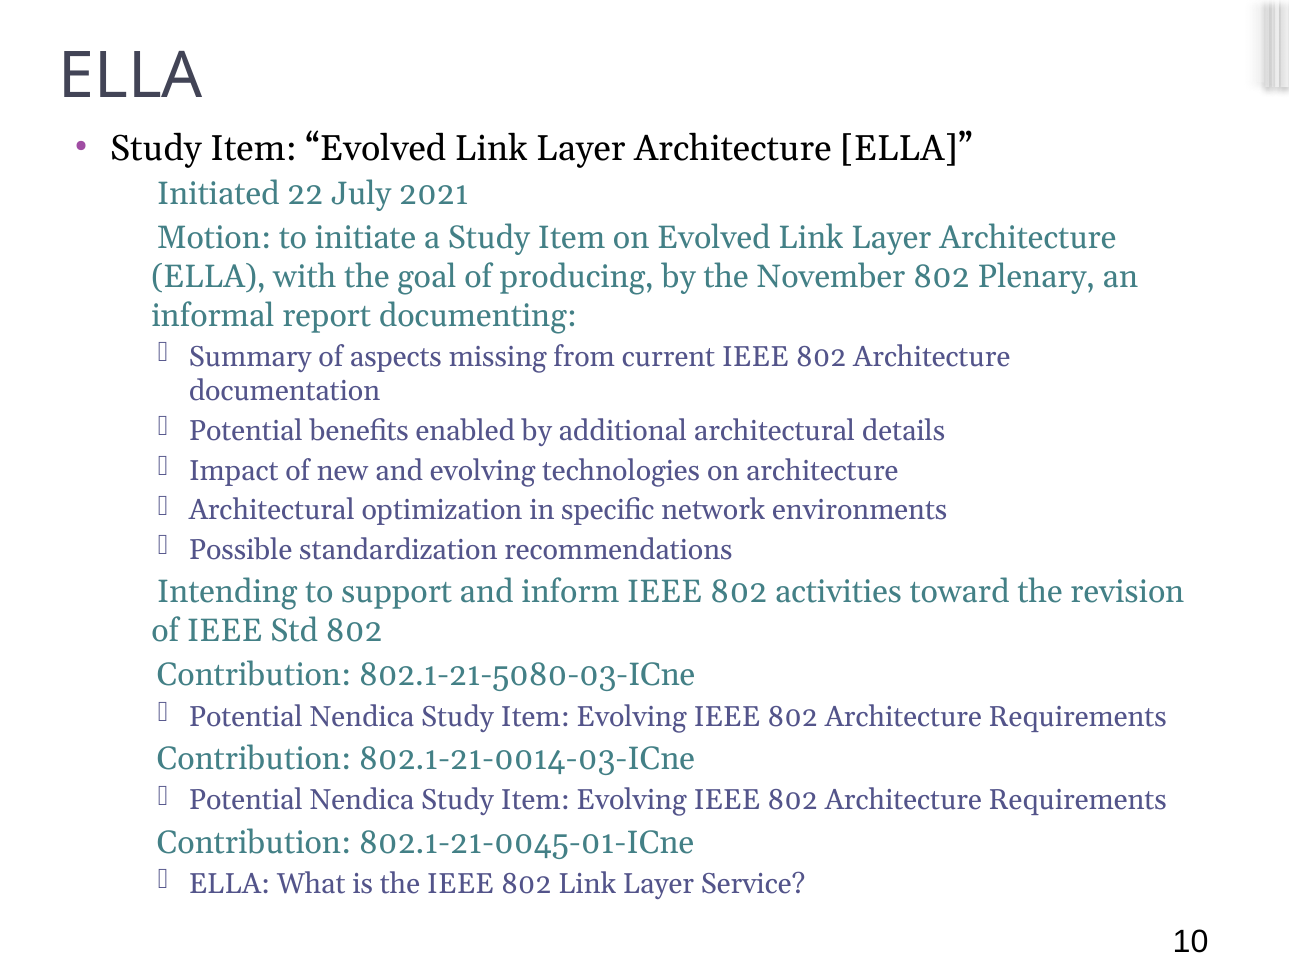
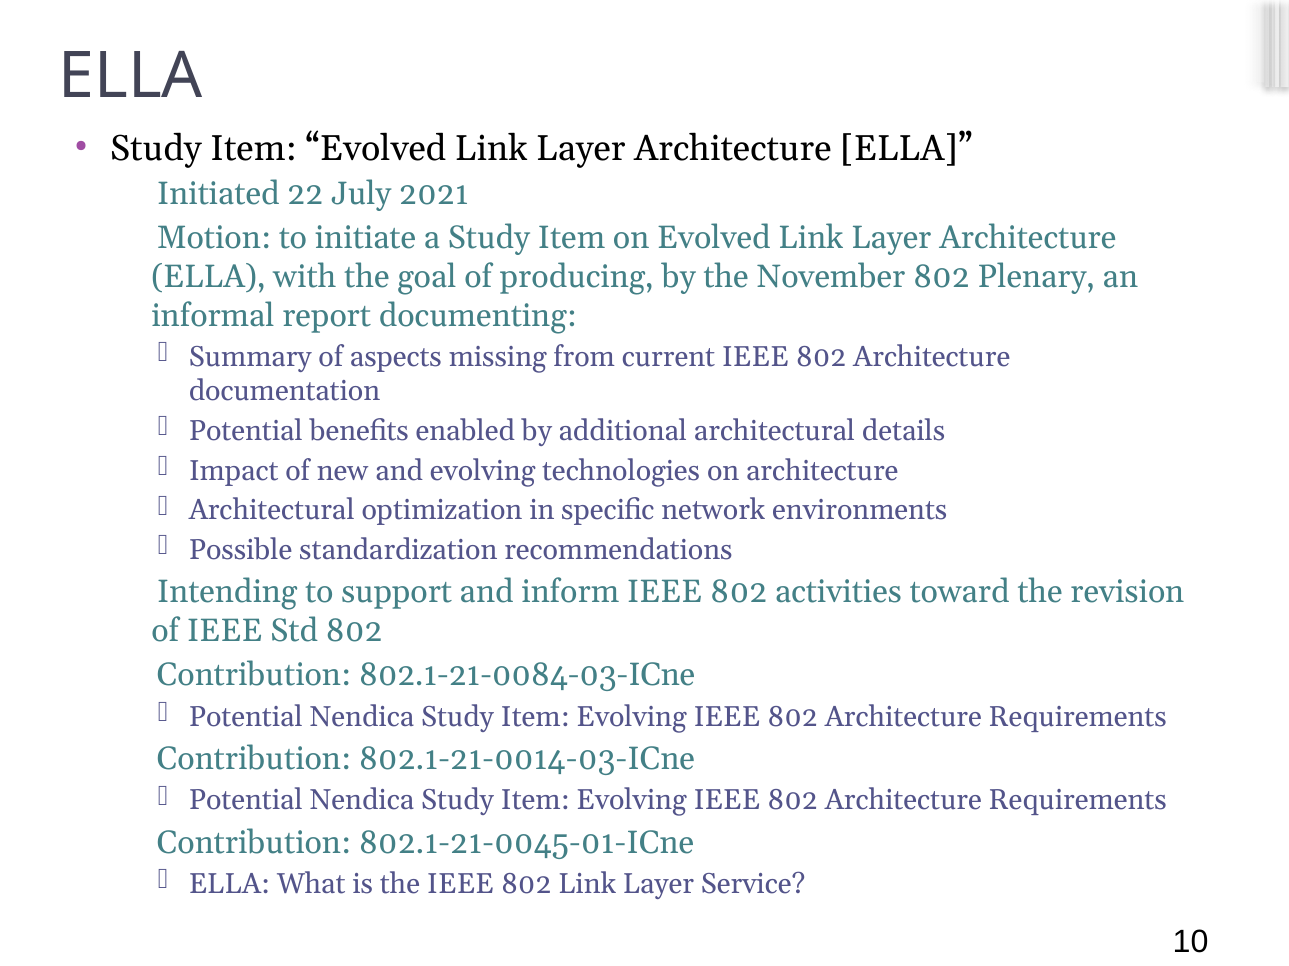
802.1-21-5080-03-ICne: 802.1-21-5080-03-ICne -> 802.1-21-0084-03-ICne (527, 676)
